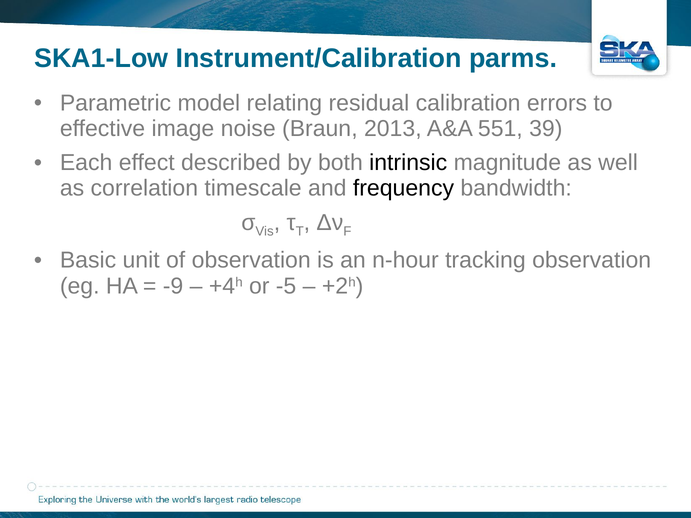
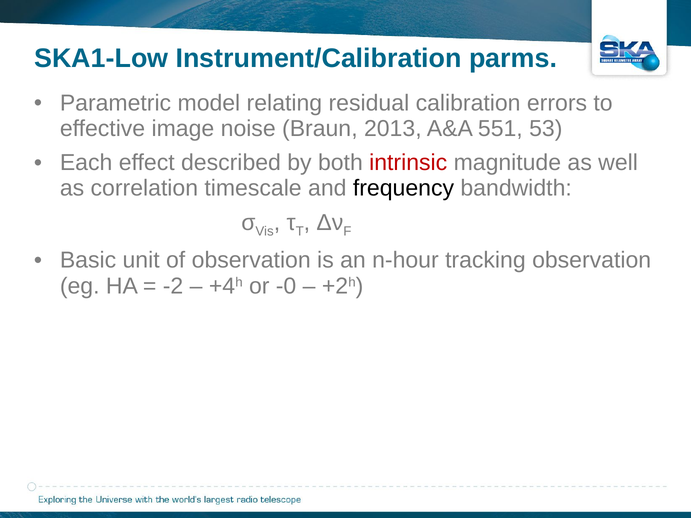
39: 39 -> 53 (546, 129)
intrinsic colour: black -> red (408, 163)
-9: -9 -> -2 (173, 286)
-5: -5 -> -0 (286, 286)
